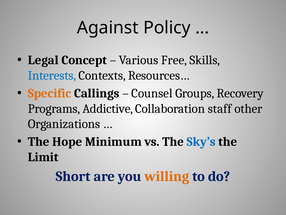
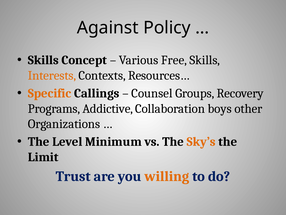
Legal: Legal -> Skills (43, 60)
Interests colour: blue -> orange (52, 75)
staff: staff -> boys (220, 108)
Hope: Hope -> Level (67, 141)
Sky’s colour: blue -> orange (201, 141)
Short: Short -> Trust (73, 176)
